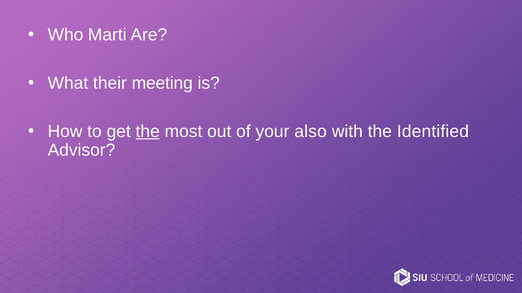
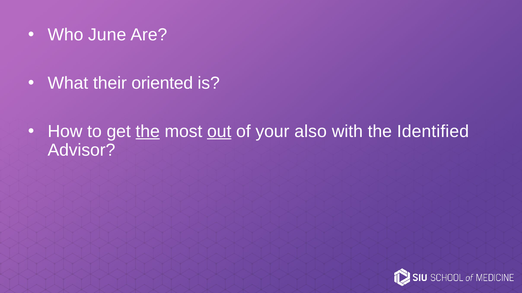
Marti: Marti -> June (107, 35)
meeting: meeting -> oriented (162, 83)
out underline: none -> present (219, 132)
